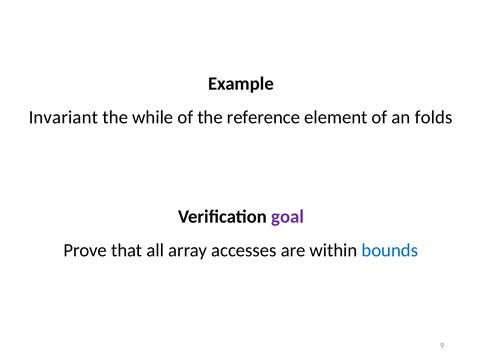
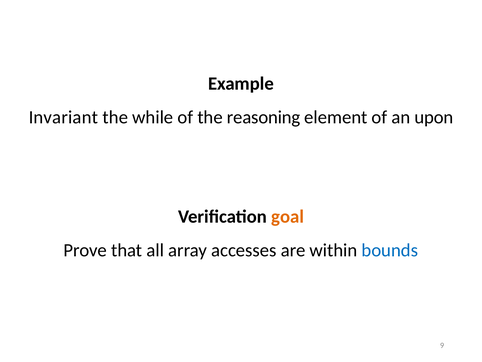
reference: reference -> reasoning (264, 117)
folds: folds -> upon (434, 117)
goal colour: purple -> orange (288, 216)
